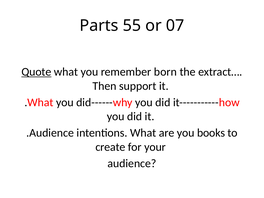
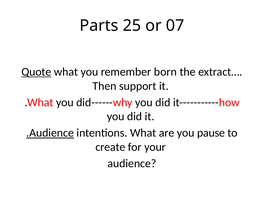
55: 55 -> 25 (132, 26)
.Audience underline: none -> present (50, 133)
books: books -> pause (211, 133)
